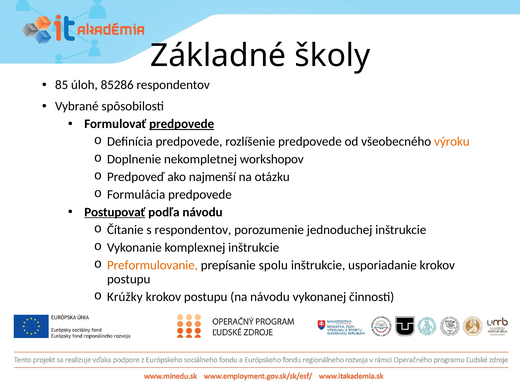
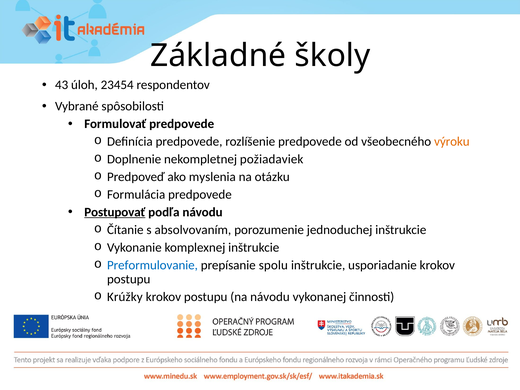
85: 85 -> 43 (62, 85)
85286: 85286 -> 23454 (117, 85)
predpovede underline: present -> none (182, 124)
workshopov: workshopov -> požiadaviek (272, 159)
najmenší: najmenší -> myslenia (212, 177)
s respondentov: respondentov -> absolvovaním (193, 230)
Preformulovanie colour: orange -> blue (152, 265)
